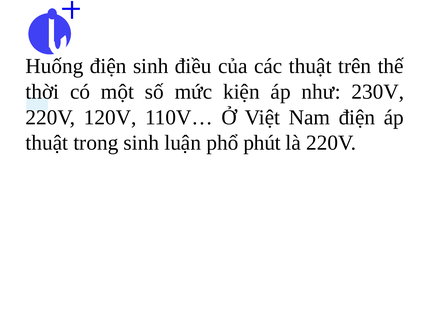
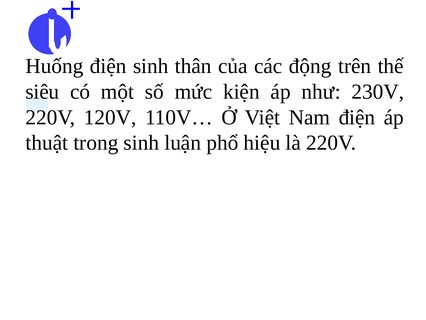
điều: điều -> thân (193, 66)
các thuật: thuật -> động (310, 66)
thời: thời -> siêu (42, 92)
phút: phút -> hiệu (262, 143)
